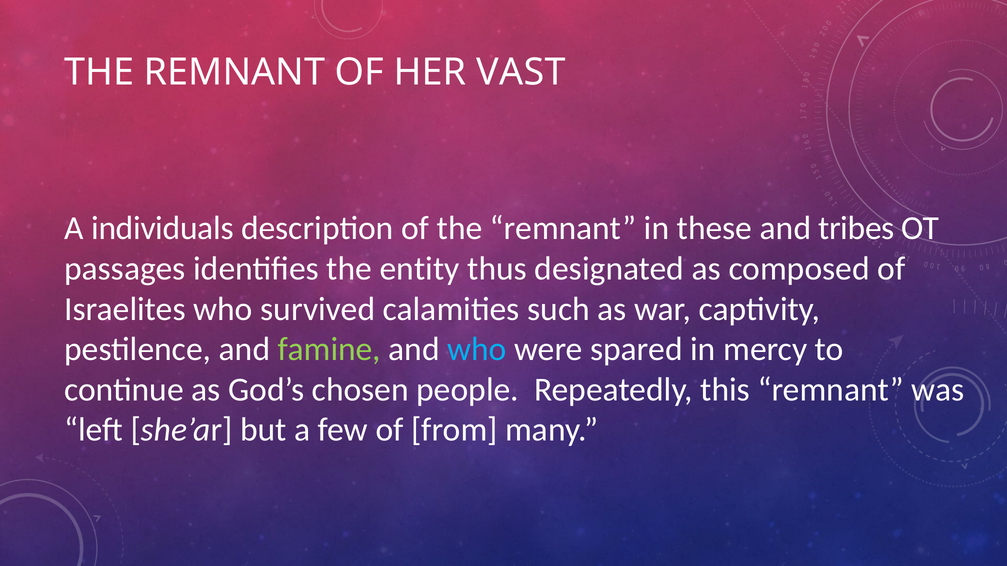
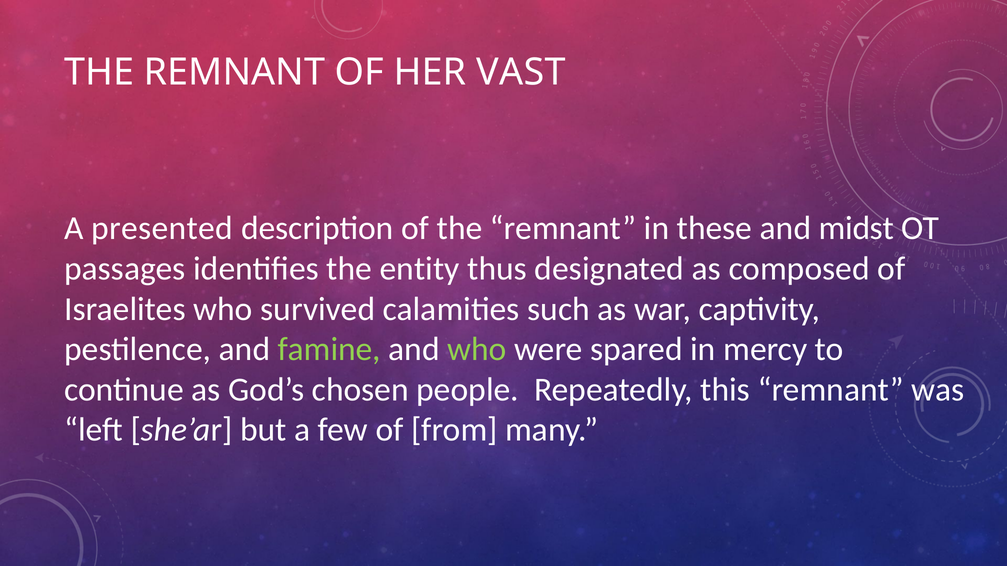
individuals: individuals -> presented (162, 229)
tribes: tribes -> midst (856, 229)
who colour: light blue -> light green (477, 350)
